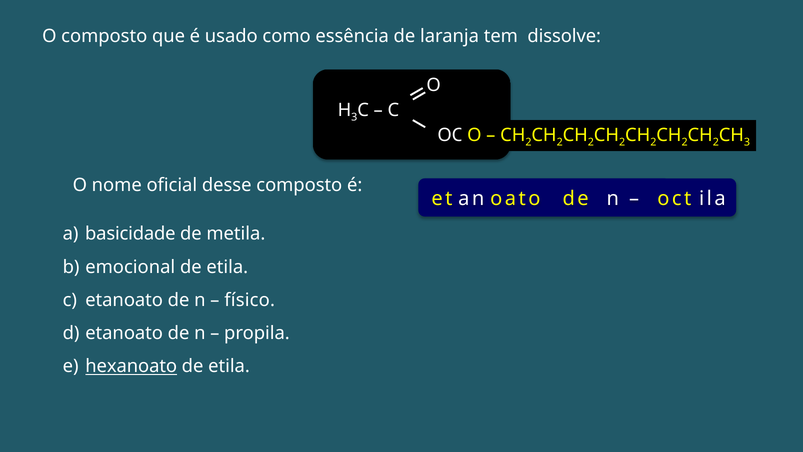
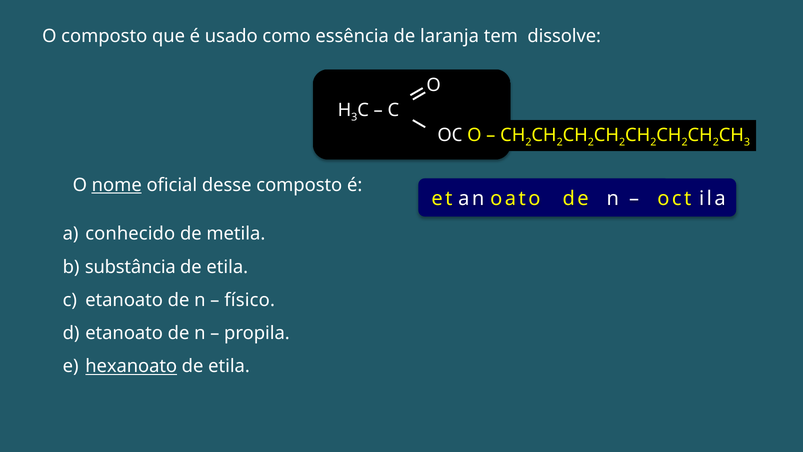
nome underline: none -> present (117, 185)
basicidade: basicidade -> conhecido (130, 234)
emocional: emocional -> substância (130, 267)
